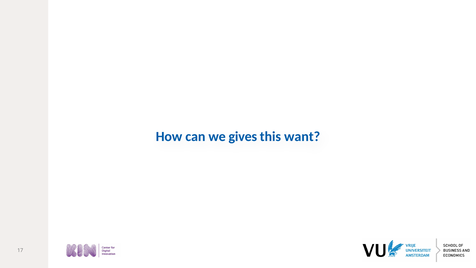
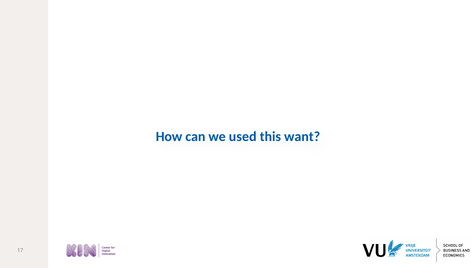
gives: gives -> used (243, 136)
